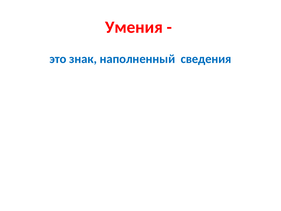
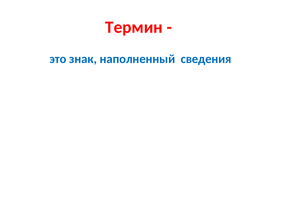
Умения: Умения -> Термин (134, 27)
